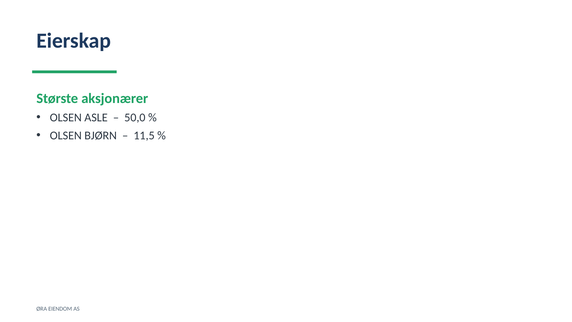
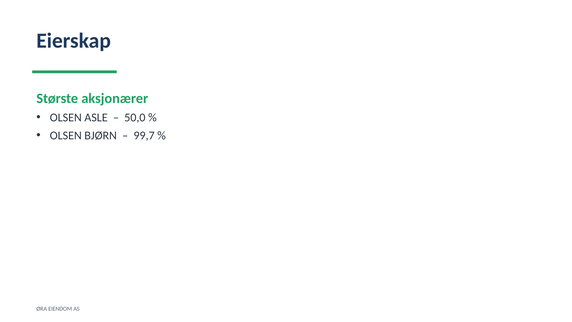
11,5: 11,5 -> 99,7 (144, 136)
